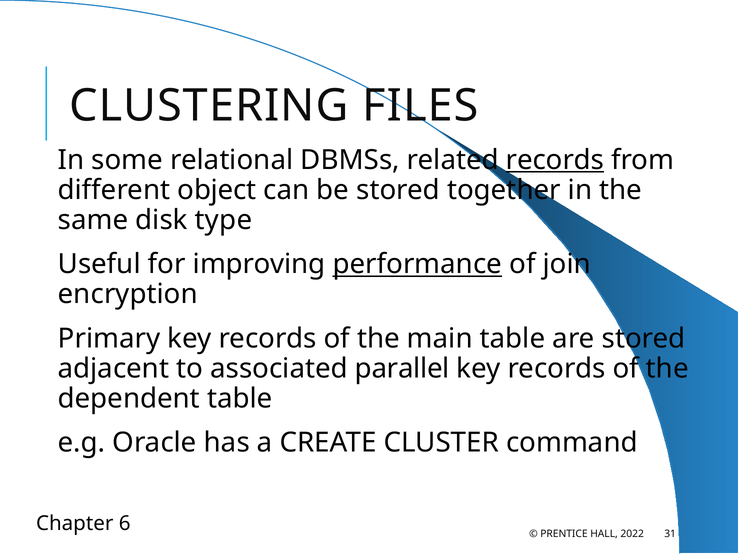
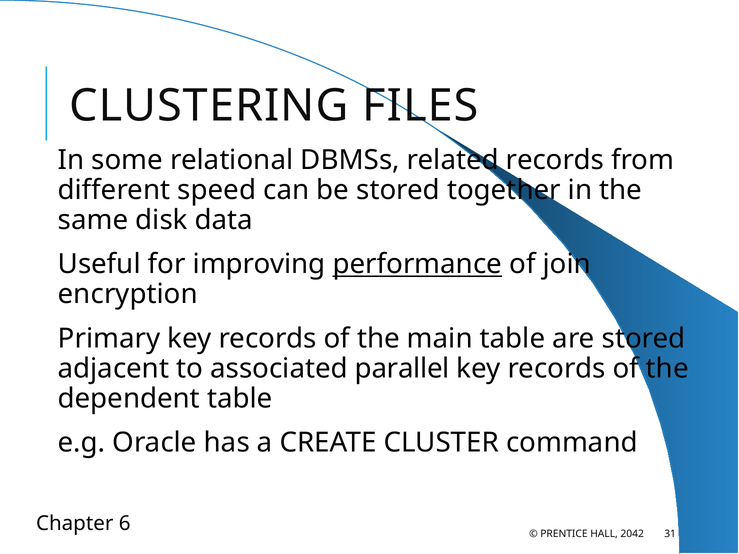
records underline: present -> none (555, 160)
object: object -> speed (217, 190)
type: type -> data (224, 220)
2022: 2022 -> 2042 (632, 534)
